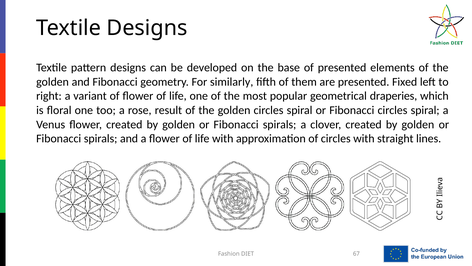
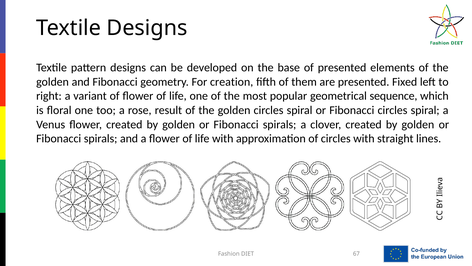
similarly: similarly -> creation (232, 82)
draperies: draperies -> sequence (394, 96)
